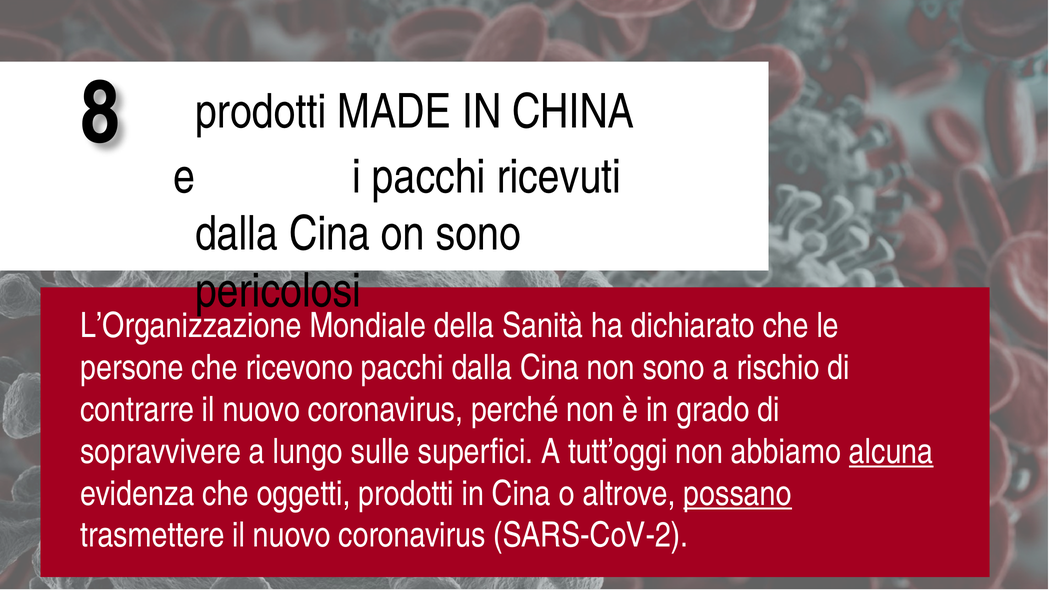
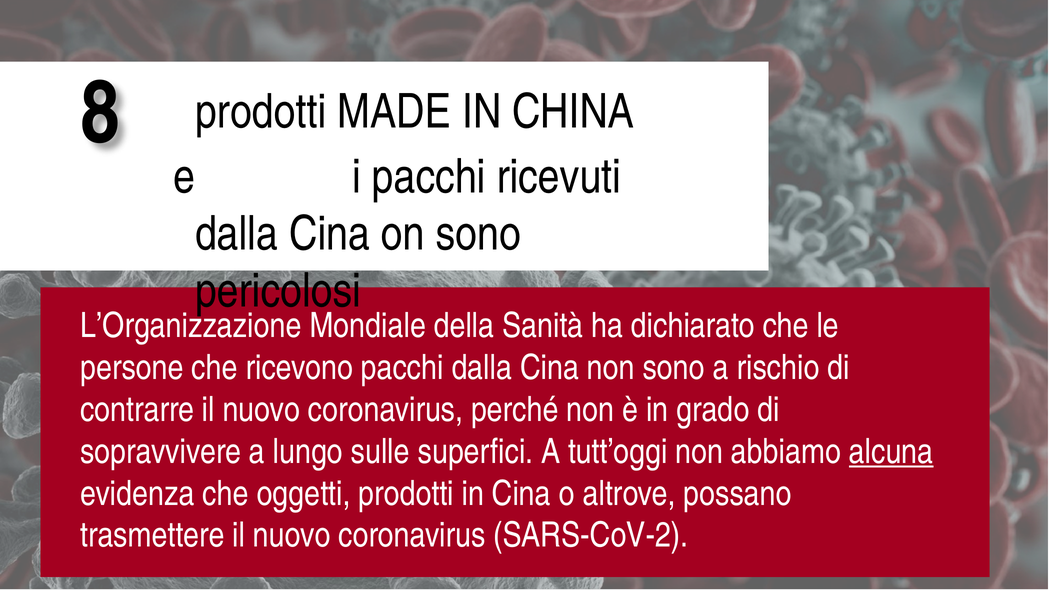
possano underline: present -> none (738, 494)
